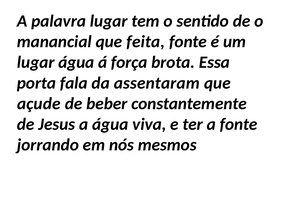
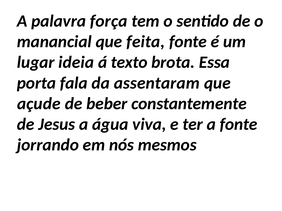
palavra lugar: lugar -> força (109, 21)
lugar água: água -> ideia (76, 62)
força: força -> texto (129, 62)
